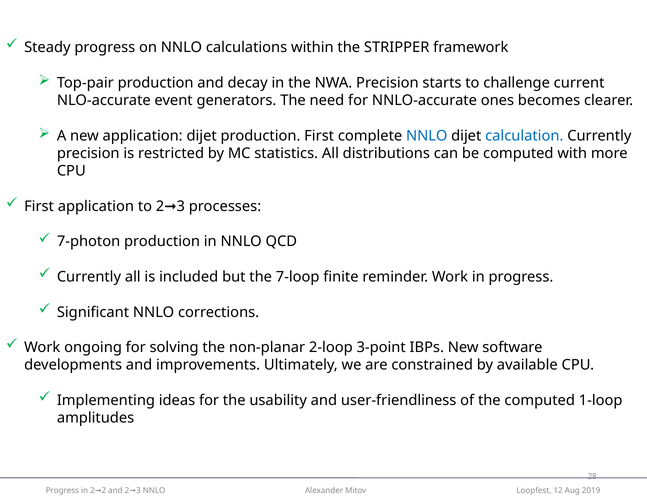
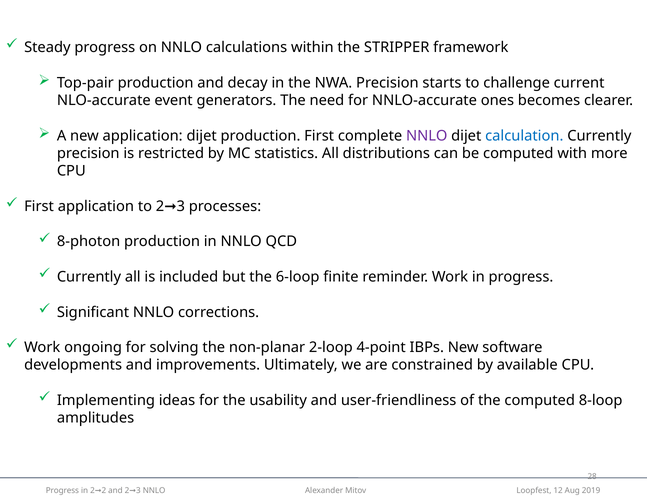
NNLO colour: blue -> purple (427, 136)
7-photon: 7-photon -> 8-photon (89, 242)
7-loop: 7-loop -> 6-loop (298, 277)
3-point: 3-point -> 4-point (381, 347)
1-loop: 1-loop -> 8-loop (601, 400)
